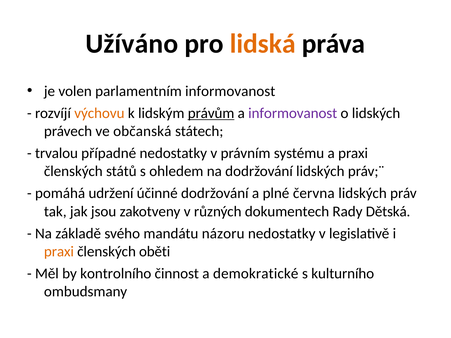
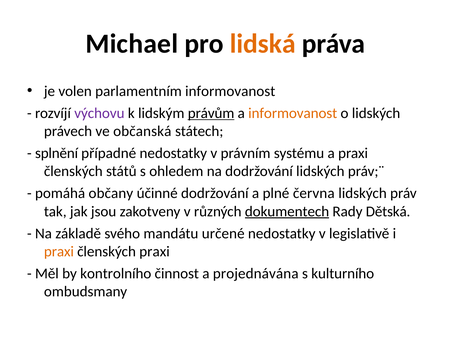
Užíváno: Užíváno -> Michael (132, 44)
výchovu colour: orange -> purple (99, 113)
informovanost colour: purple -> orange (293, 113)
trvalou: trvalou -> splnění (57, 153)
udržení: udržení -> občany (111, 193)
dokumentech underline: none -> present (287, 212)
názoru: názoru -> určené (223, 234)
členských oběti: oběti -> praxi (155, 252)
demokratické: demokratické -> projednávána (256, 274)
